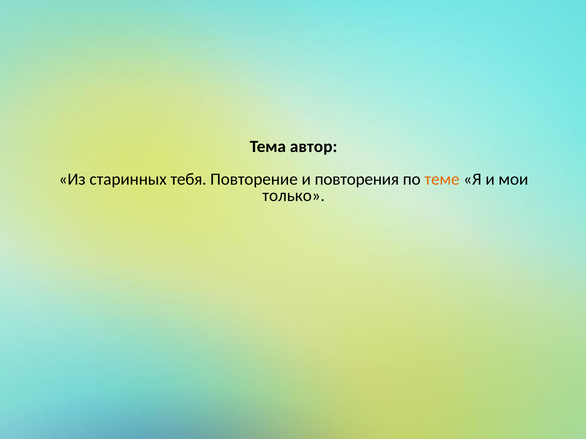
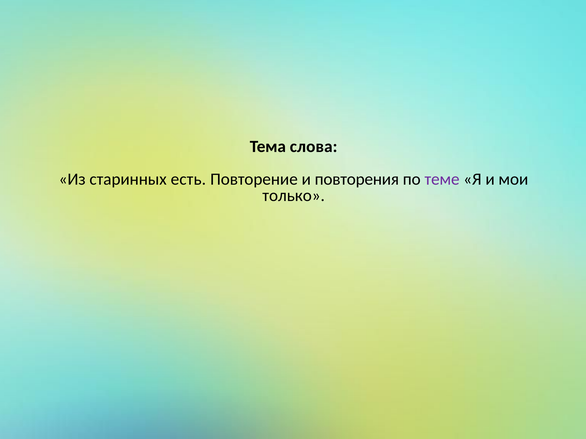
автор: автор -> слова (314, 147)
тебя: тебя -> есть (188, 179)
теме colour: orange -> purple (442, 179)
